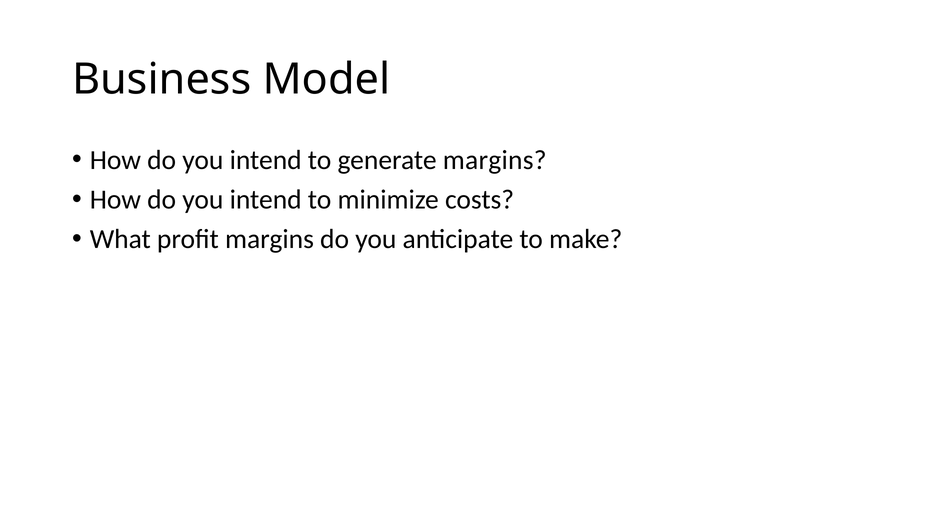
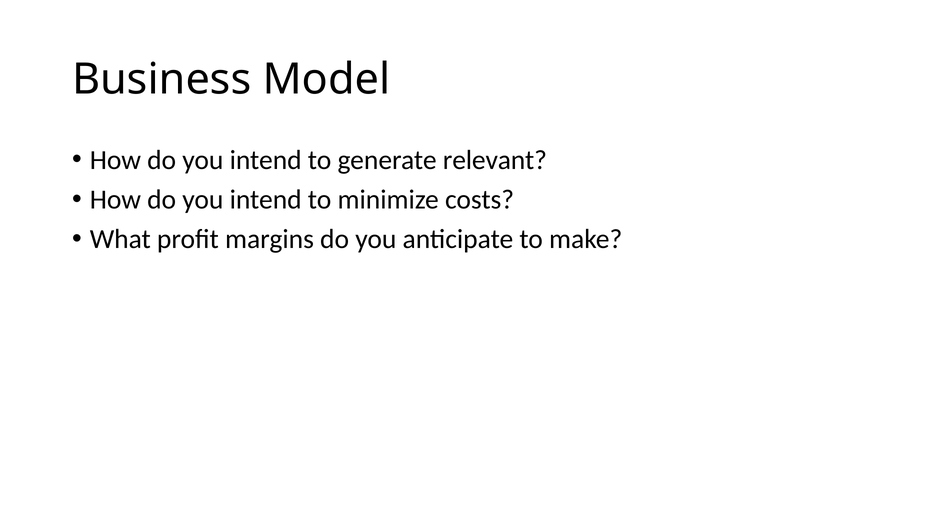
generate margins: margins -> relevant (495, 160)
